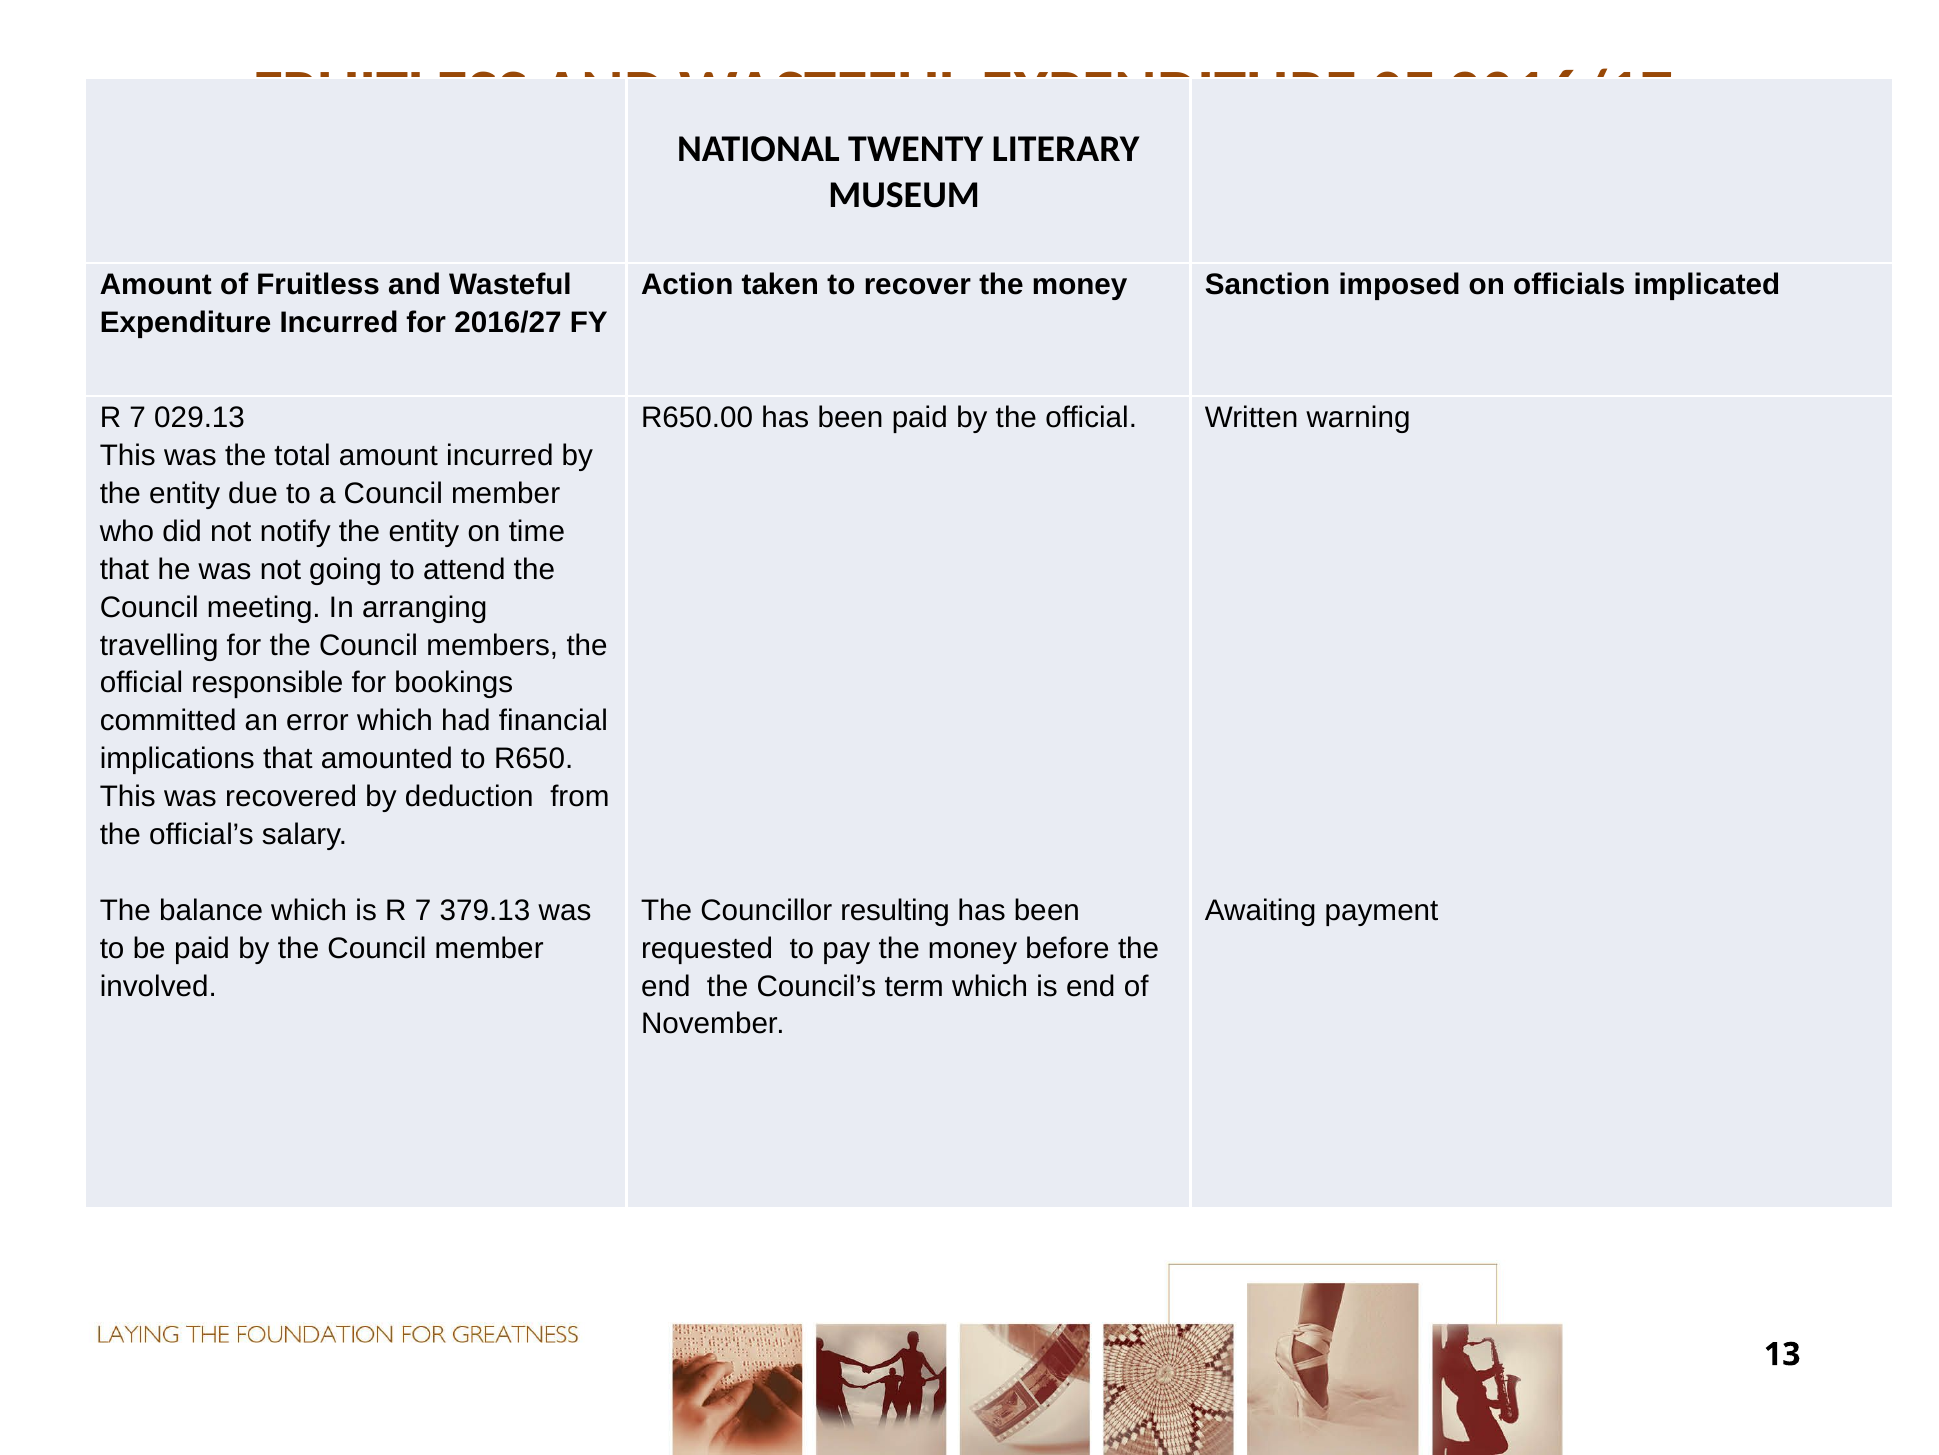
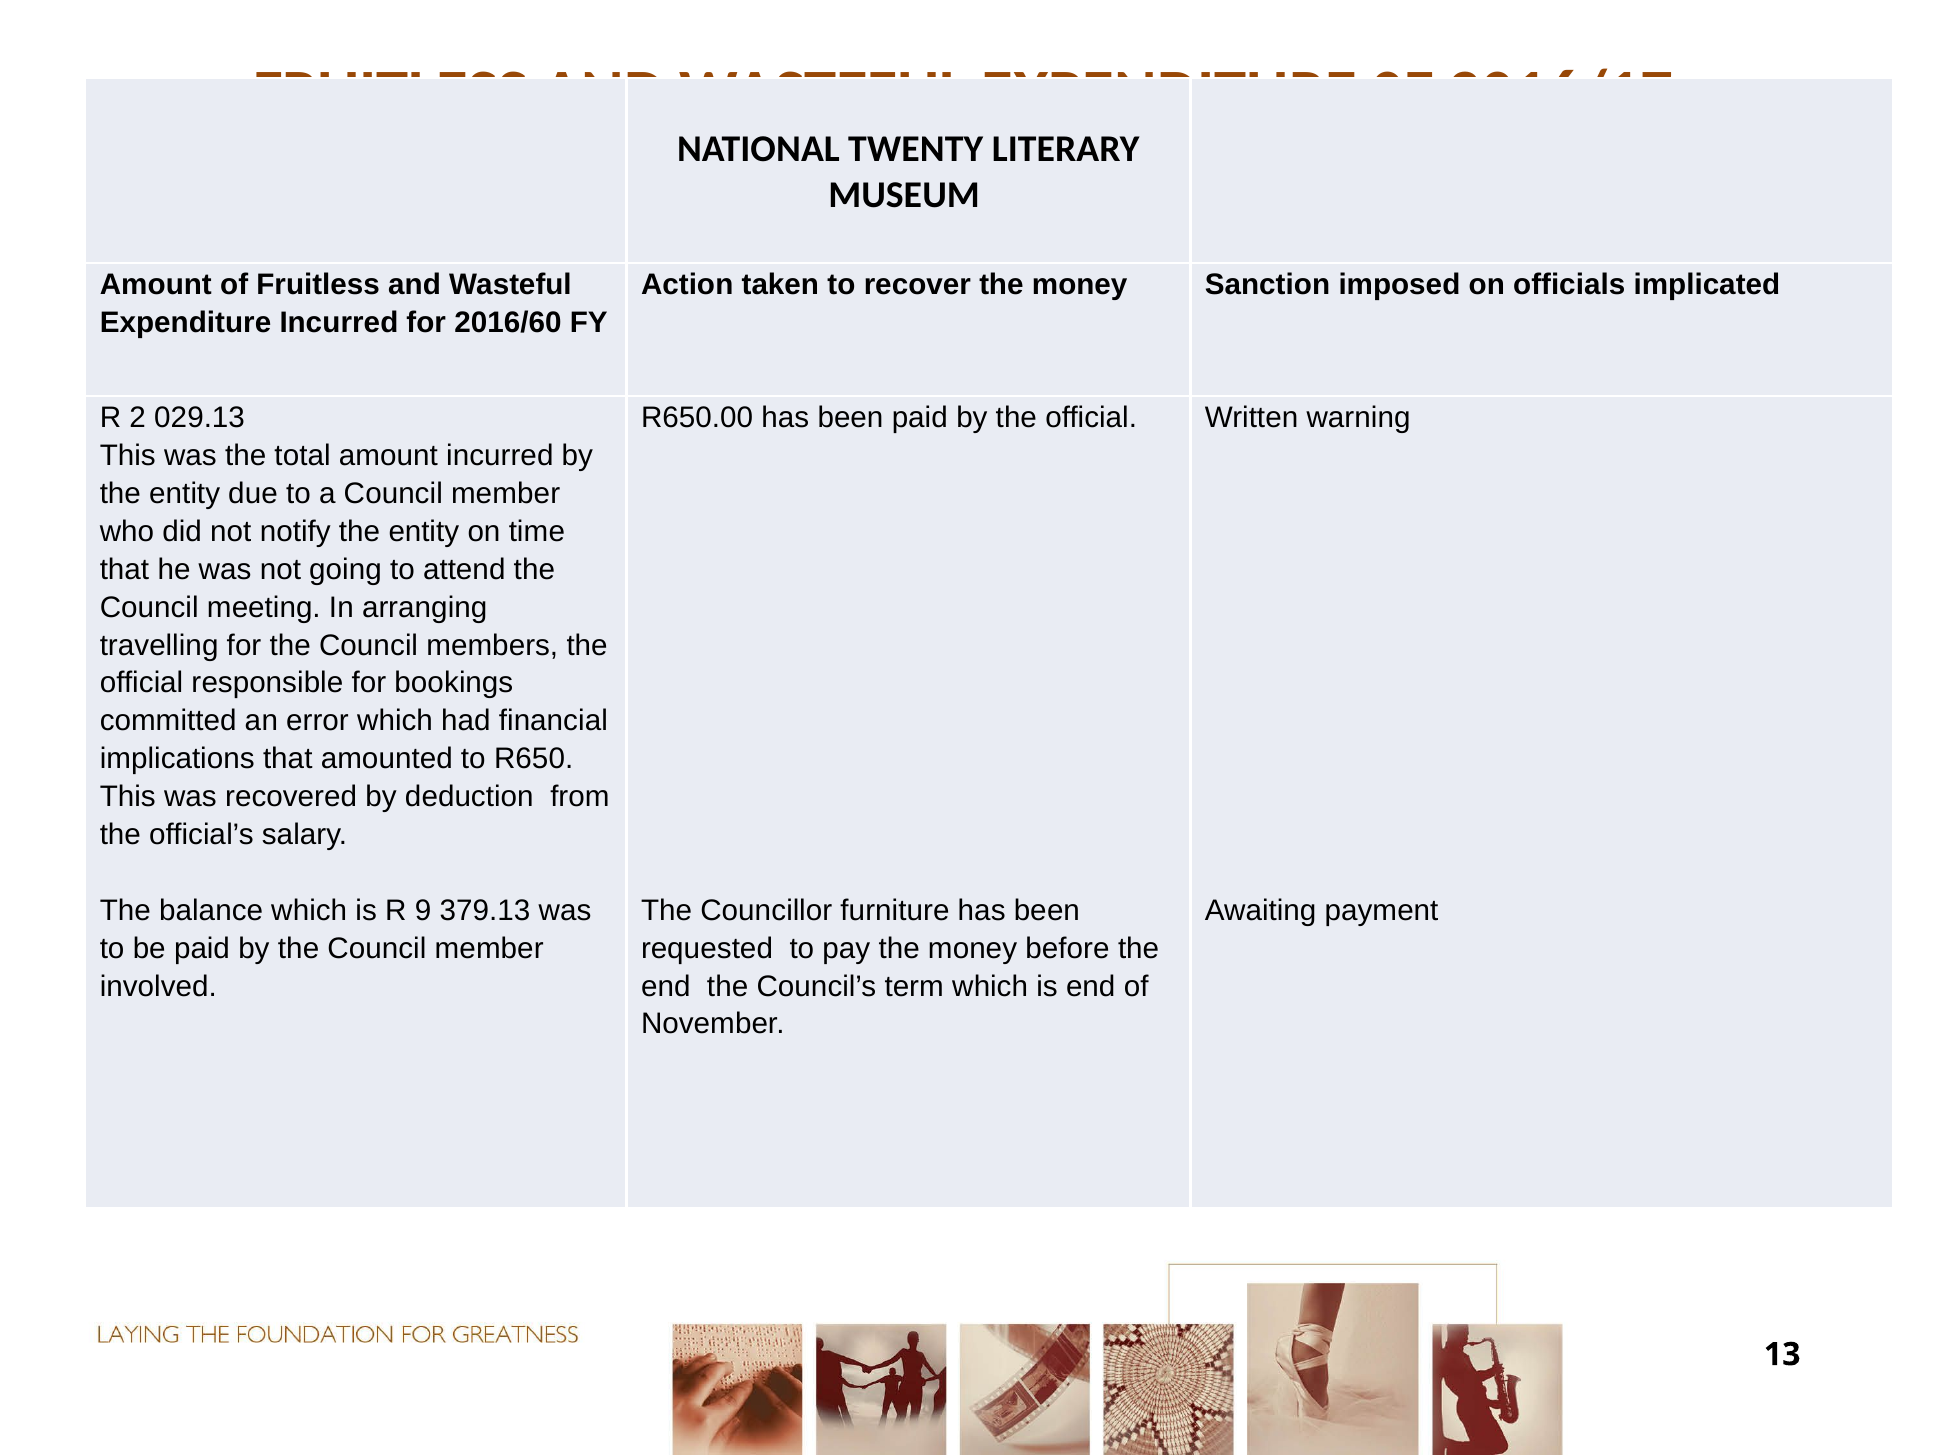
2016/27: 2016/27 -> 2016/60 (508, 322)
7: 7 -> 2 (138, 418)
is R 7: 7 -> 9 (423, 910)
resulting: resulting -> furniture (895, 910)
